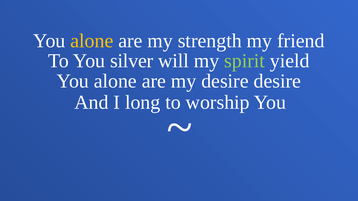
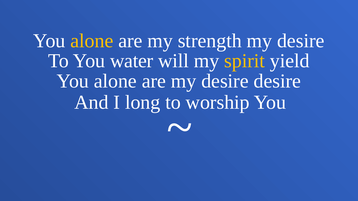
strength my friend: friend -> desire (301, 41)
silver: silver -> water (132, 61)
spirit colour: light green -> yellow (245, 61)
